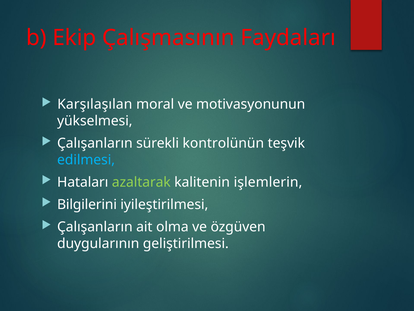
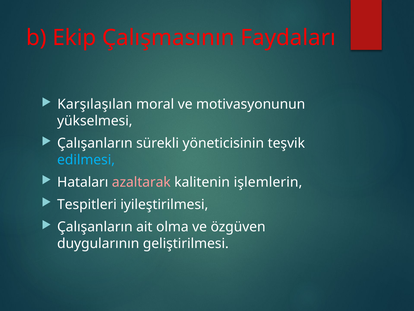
kontrolünün: kontrolünün -> yöneticisinin (223, 143)
azaltarak colour: light green -> pink (141, 182)
Bilgilerini: Bilgilerini -> Tespitleri (87, 204)
